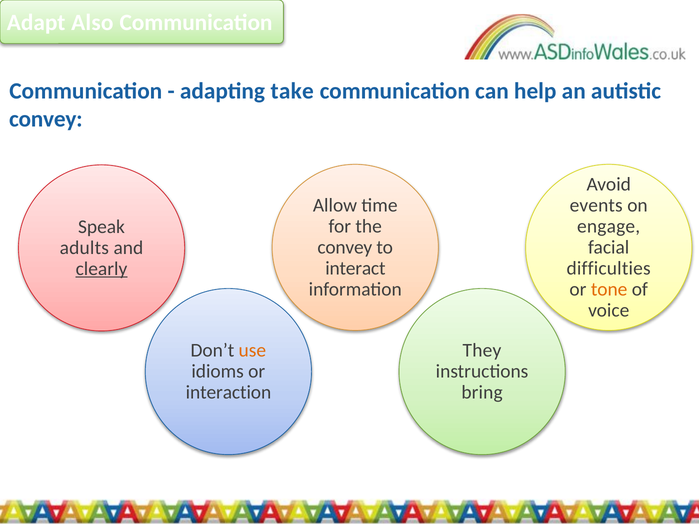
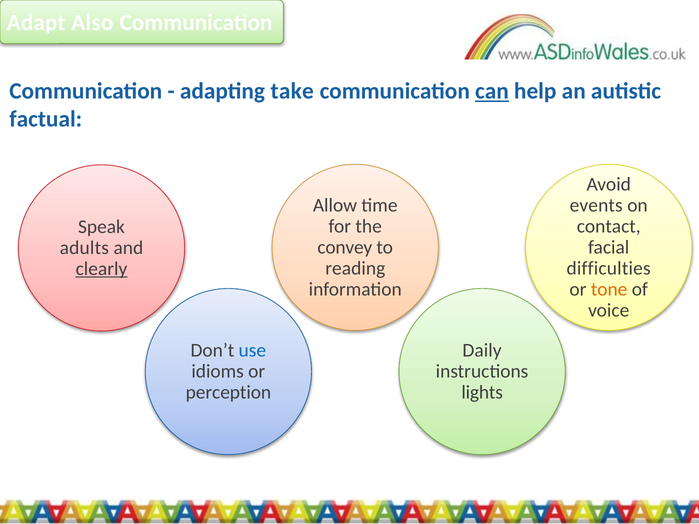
can underline: none -> present (492, 91)
convey: convey -> factual (46, 119)
engage: engage -> contact (609, 226)
interact: interact -> reading (355, 268)
use colour: orange -> blue (252, 351)
They: They -> Daily (482, 351)
interaction: interaction -> perception (228, 393)
bring: bring -> lights (482, 393)
